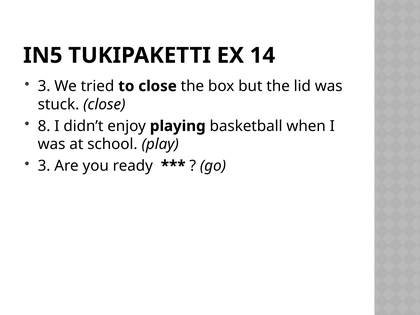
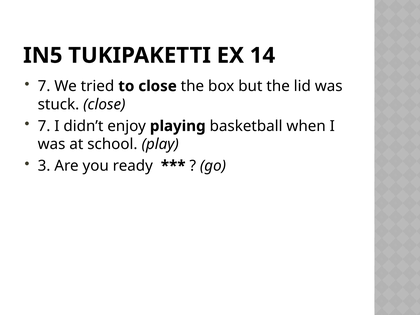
3: 3 -> 7 (44, 86)
8: 8 -> 7 (44, 126)
